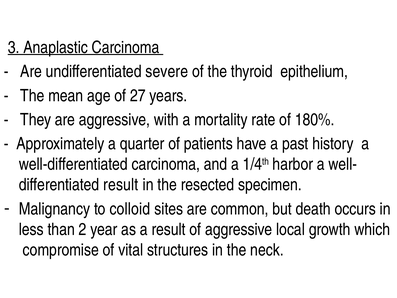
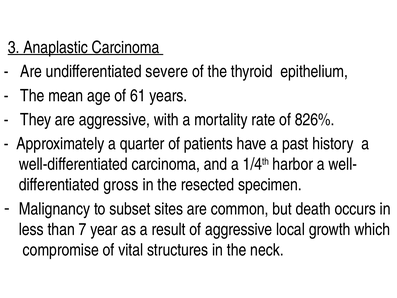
27: 27 -> 61 (138, 96)
180%: 180% -> 826% (315, 120)
result: result -> gross (121, 185)
colloid: colloid -> subset (130, 209)
2: 2 -> 7 (83, 229)
